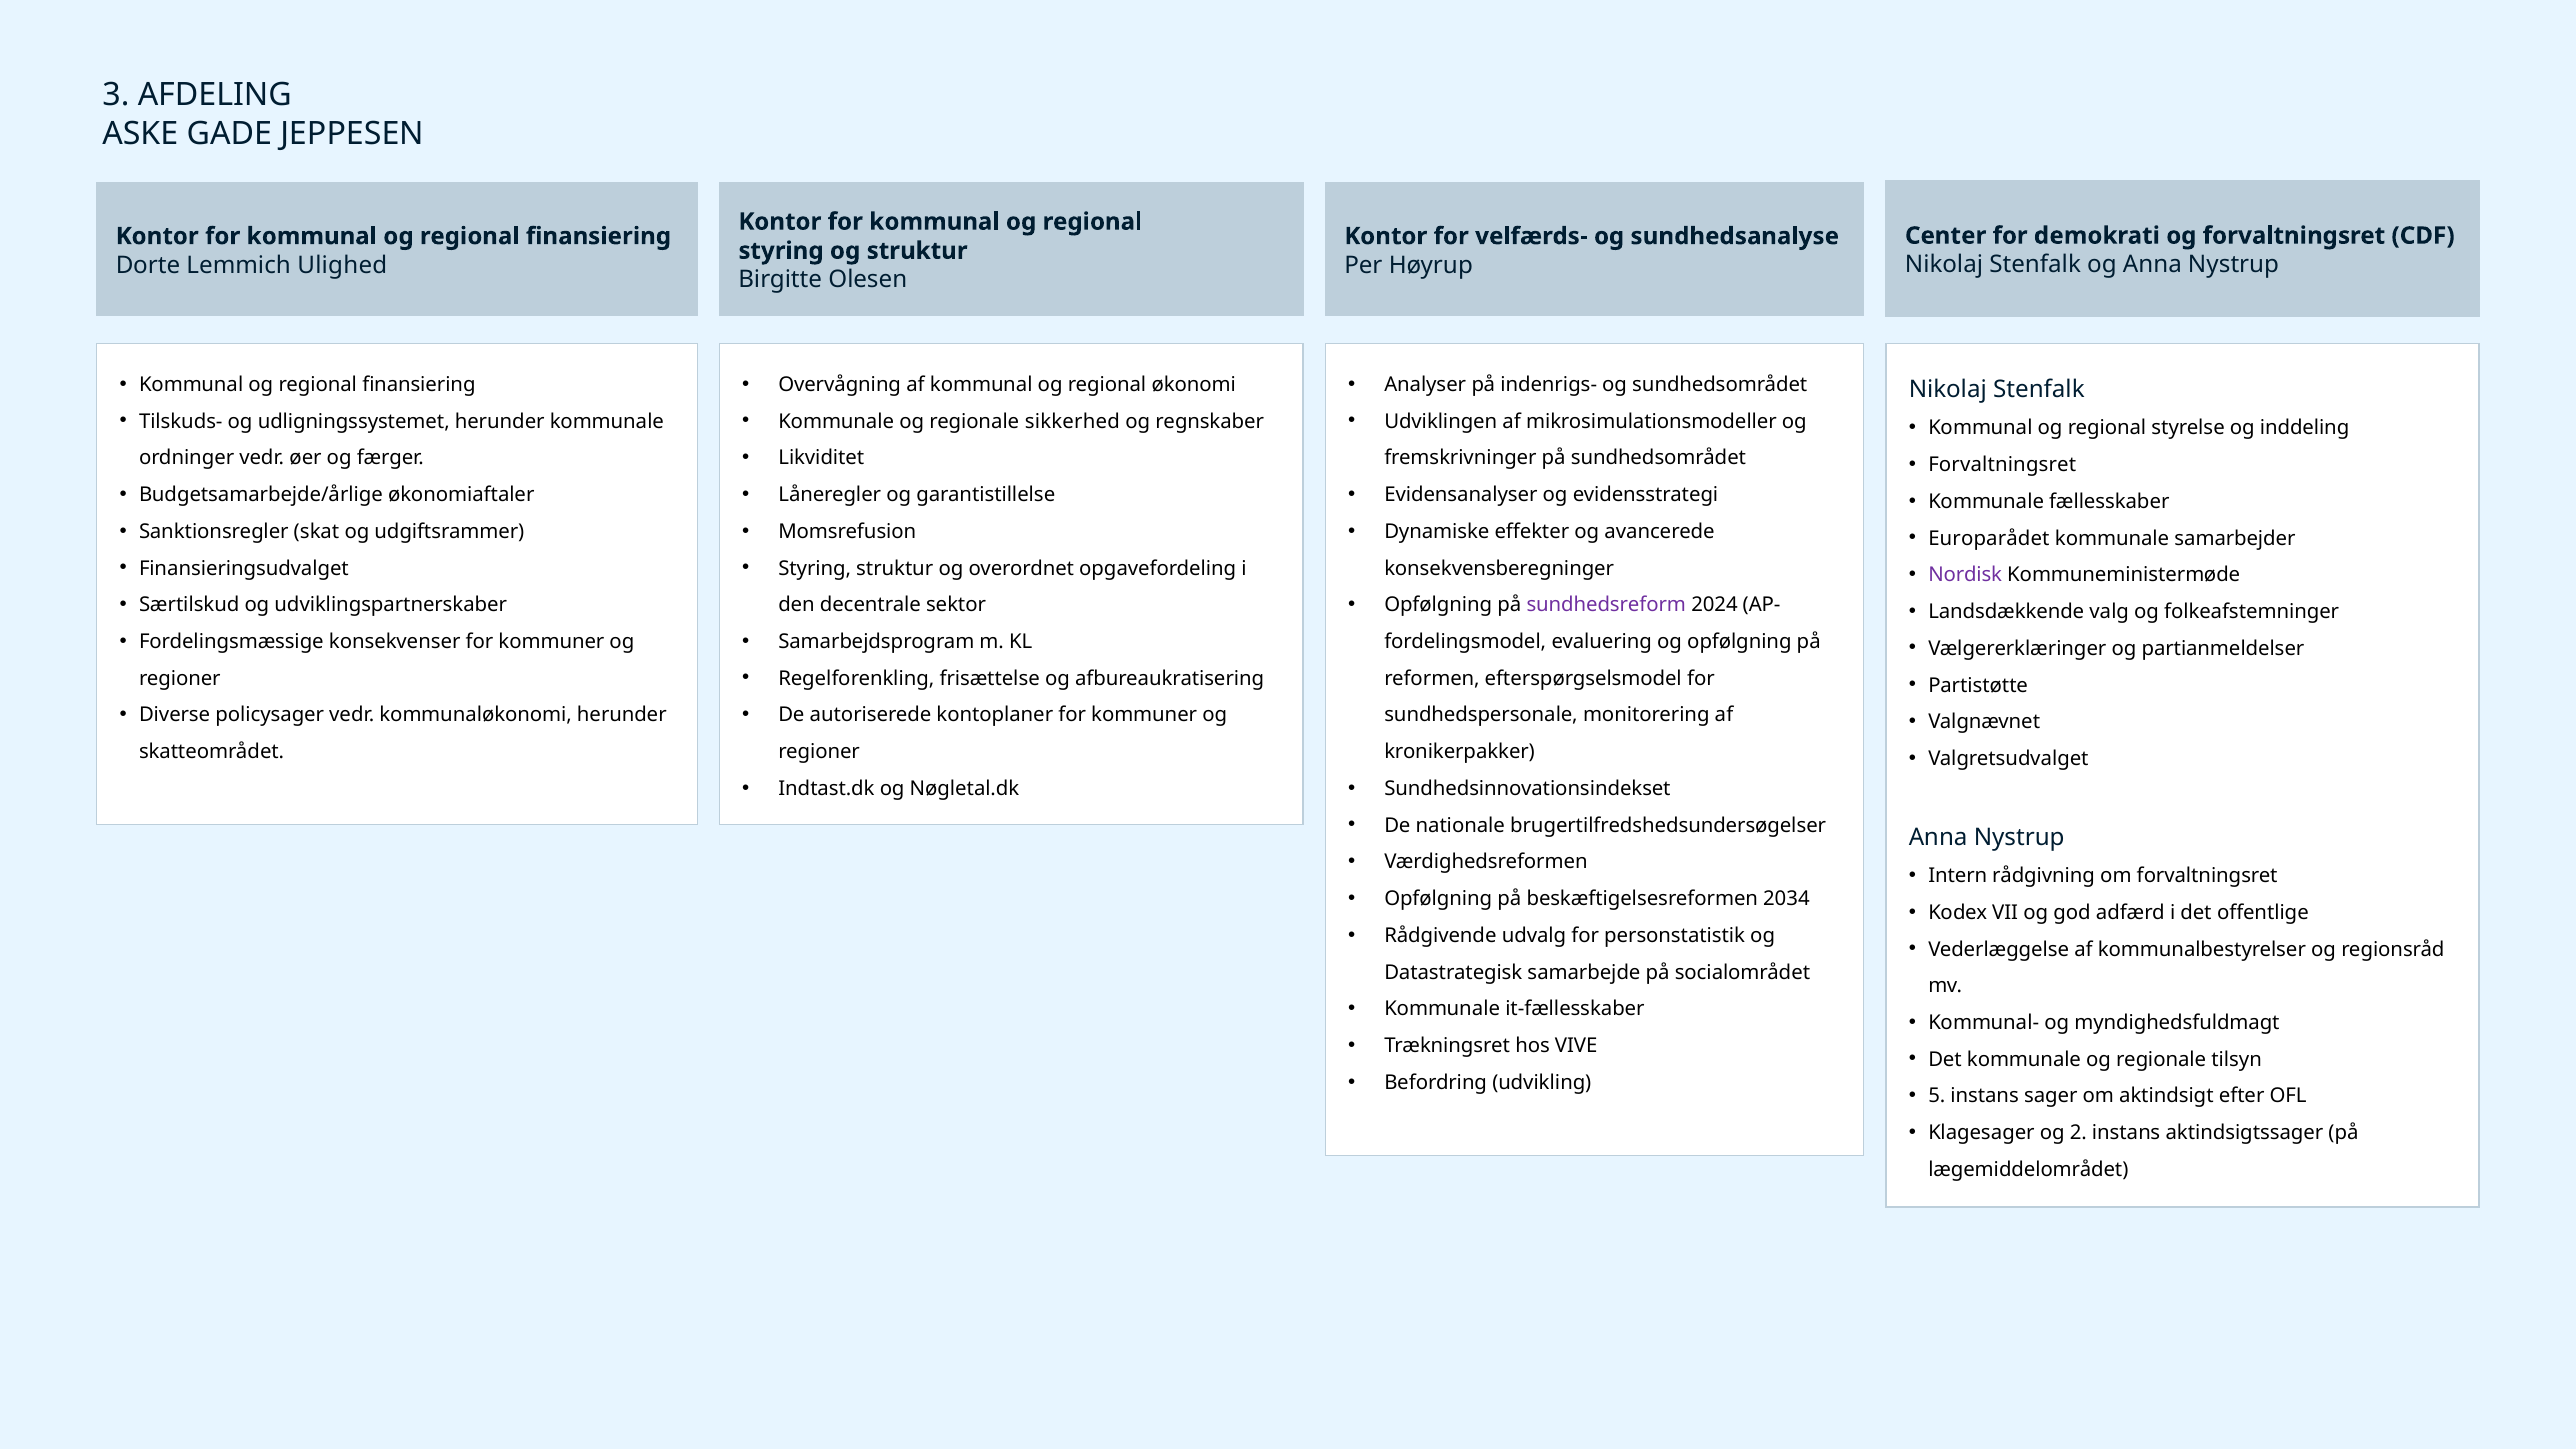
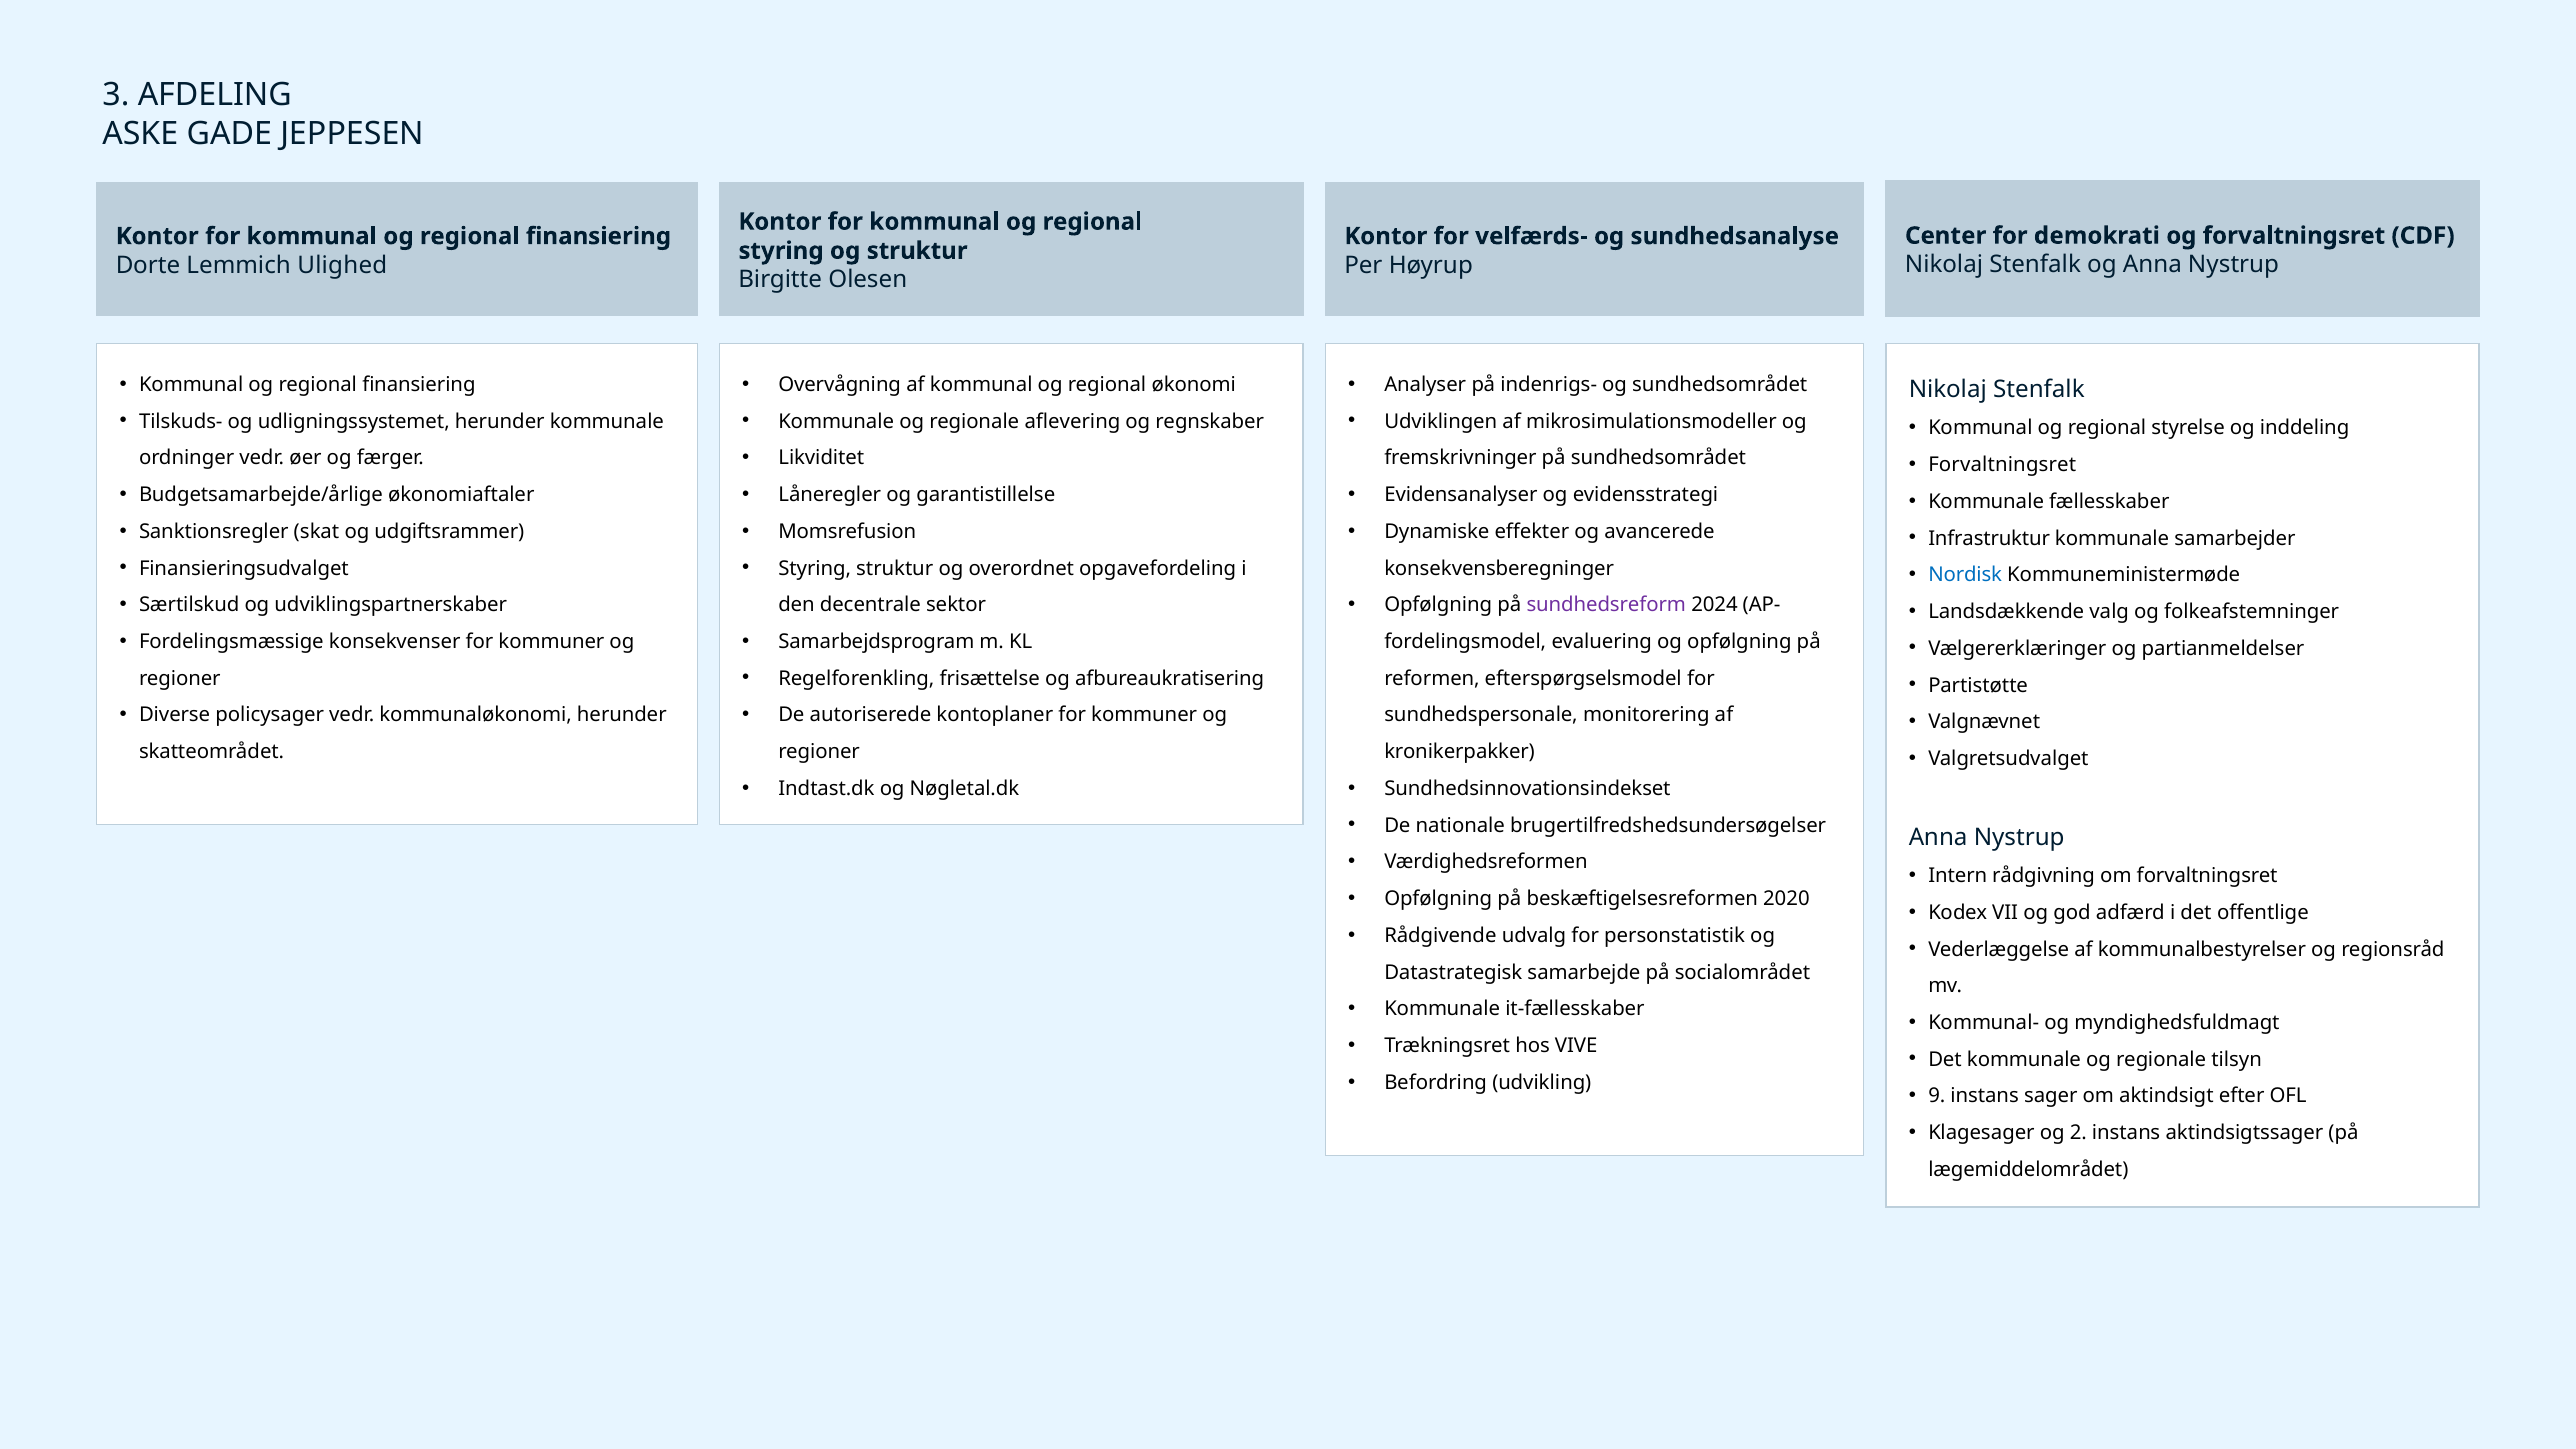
sikkerhed: sikkerhed -> aflevering (1072, 421)
Europarådet: Europarådet -> Infrastruktur (1989, 538)
Nordisk colour: purple -> blue (1965, 575)
2034: 2034 -> 2020 (1786, 899)
5: 5 -> 9 (1937, 1096)
